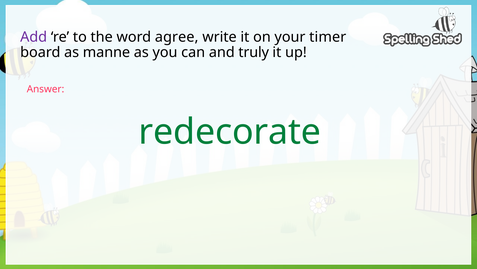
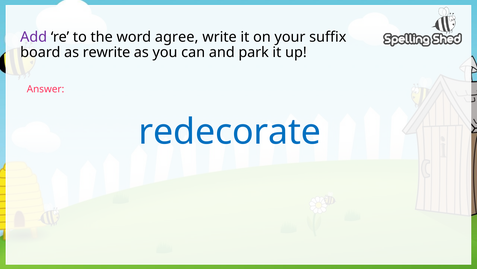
timer: timer -> suffix (328, 37)
manne: manne -> rewrite (107, 52)
truly: truly -> park (254, 52)
redecorate colour: green -> blue (230, 132)
